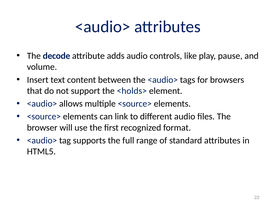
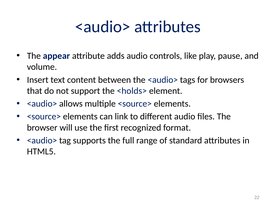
decode: decode -> appear (56, 56)
